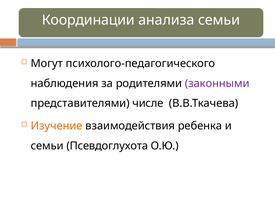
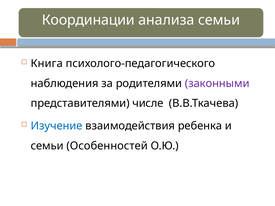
Могут: Могут -> Книга (47, 64)
Изучение colour: orange -> blue (57, 126)
Псевдоглухота: Псевдоглухота -> Особенностей (107, 146)
